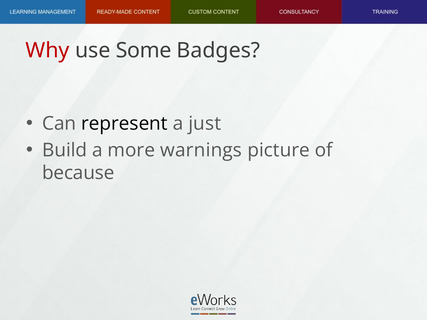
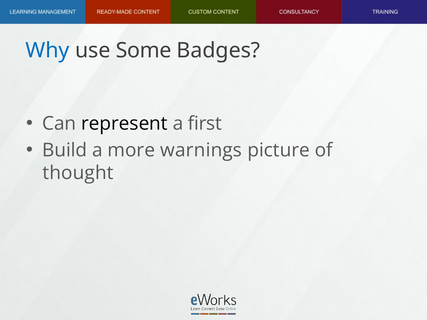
Why colour: red -> blue (48, 51)
just: just -> first (205, 124)
because: because -> thought (78, 173)
